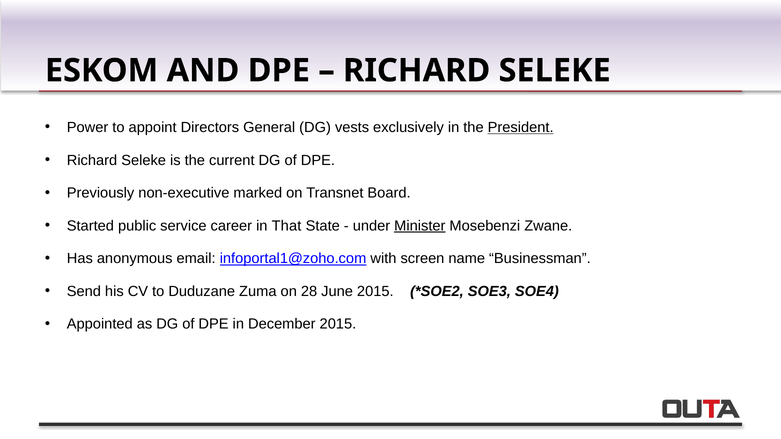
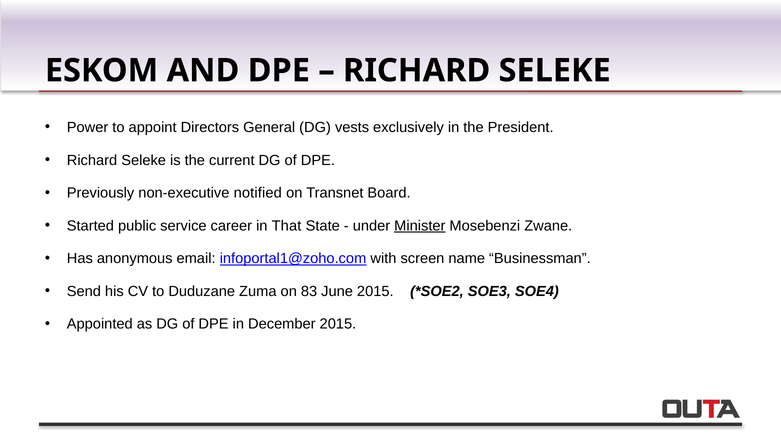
President underline: present -> none (521, 127)
marked: marked -> notified (258, 193)
28: 28 -> 83 (309, 291)
